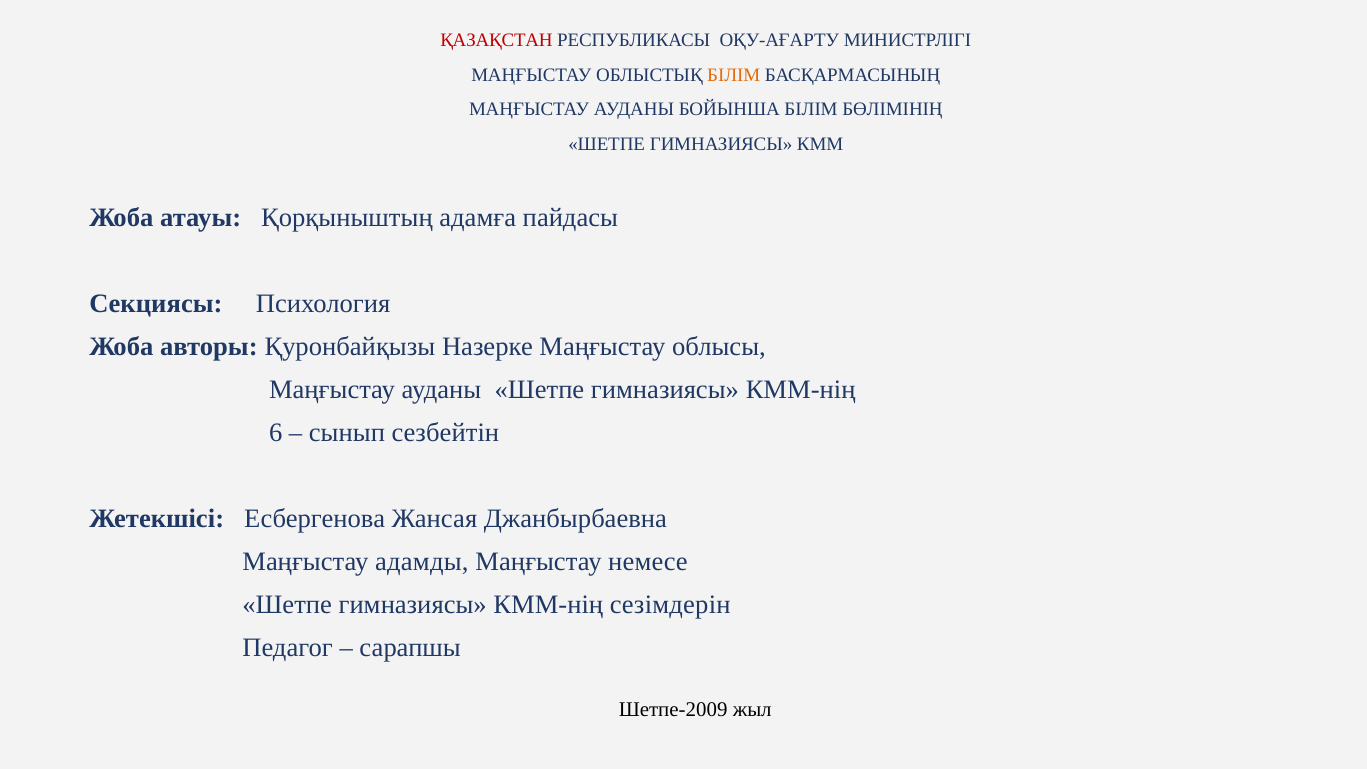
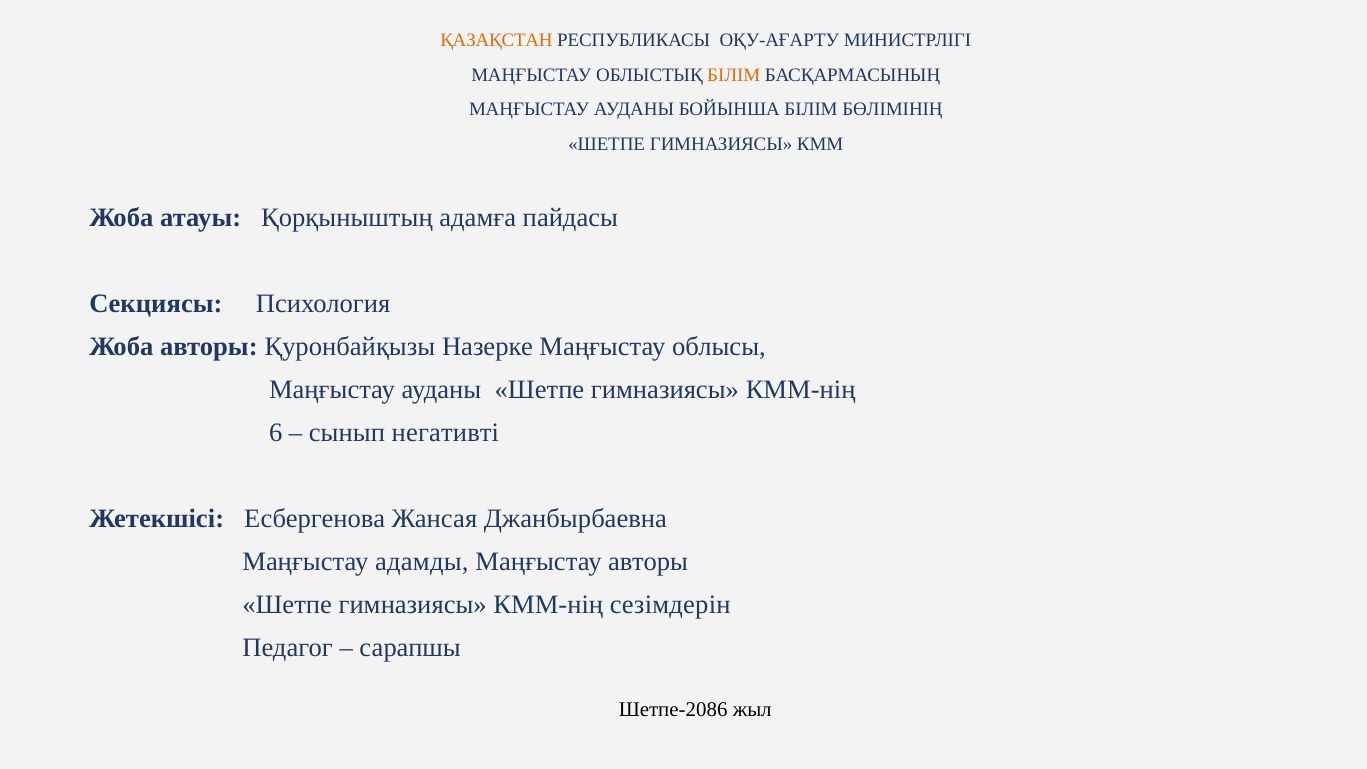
ҚАЗАҚСТАН colour: red -> orange (496, 40)
сезбейтін: сезбейтін -> негативті (445, 433)
Маңғыстау немесе: немесе -> авторы (648, 562)
Шетпе-2009: Шетпе-2009 -> Шетпе-2086 (673, 710)
